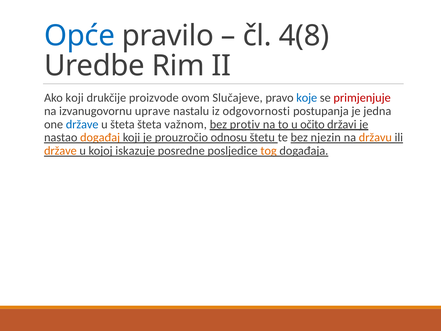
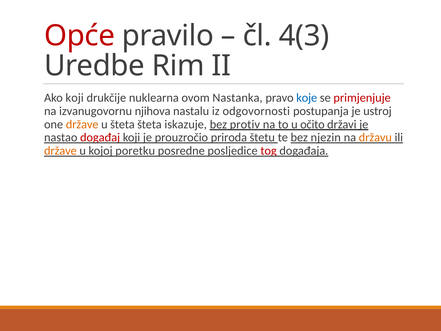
Opće colour: blue -> red (80, 36)
4(8: 4(8 -> 4(3 (304, 36)
proizvode: proizvode -> nuklearna (154, 98)
Slučajeve: Slučajeve -> Nastanka (238, 98)
uprave: uprave -> njihova (153, 111)
jedna: jedna -> ustroj (377, 111)
države colour: blue -> orange (82, 124)
važnom: važnom -> iskazuje (186, 124)
događaj colour: orange -> red (100, 137)
odnosu: odnosu -> priroda (229, 137)
iskazuje: iskazuje -> poretku (135, 151)
tog colour: orange -> red (269, 151)
